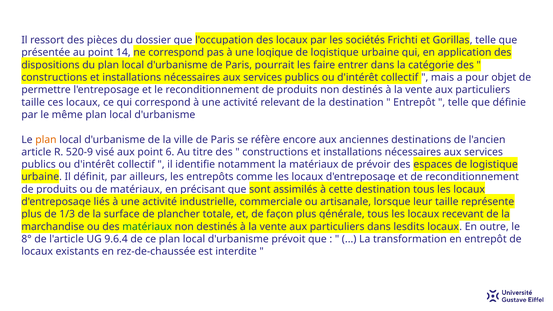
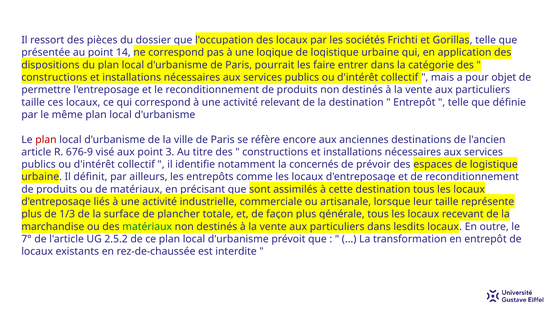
plan colour: orange -> red (46, 140)
520-9: 520-9 -> 676-9 (79, 152)
6: 6 -> 3 (170, 152)
la matériaux: matériaux -> concernés (314, 165)
8°: 8° -> 7° (27, 239)
9.6.4: 9.6.4 -> 2.5.2 (116, 239)
